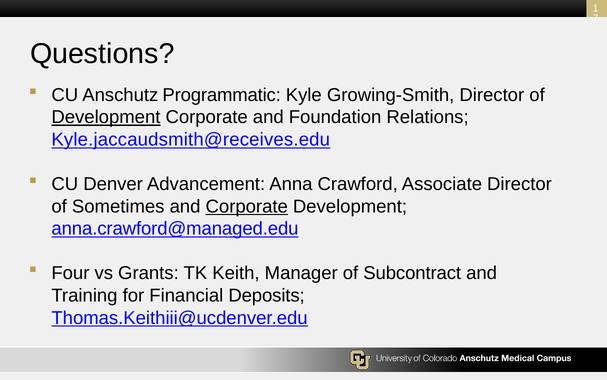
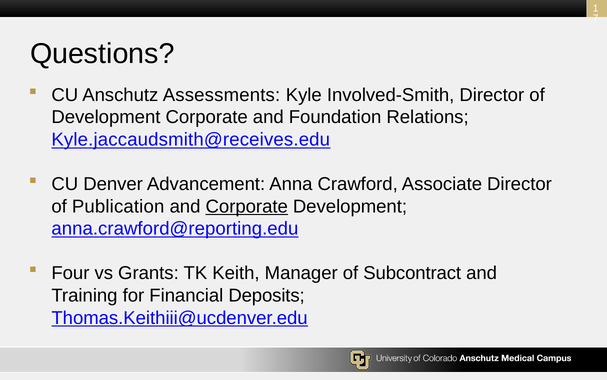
Programmatic: Programmatic -> Assessments (221, 95)
Growing-Smith: Growing-Smith -> Involved-Smith (391, 95)
Development underline: present -> none (106, 117)
Sometimes: Sometimes -> Publication (118, 206)
anna.crawford@managed.edu: anna.crawford@managed.edu -> anna.crawford@reporting.edu (175, 228)
